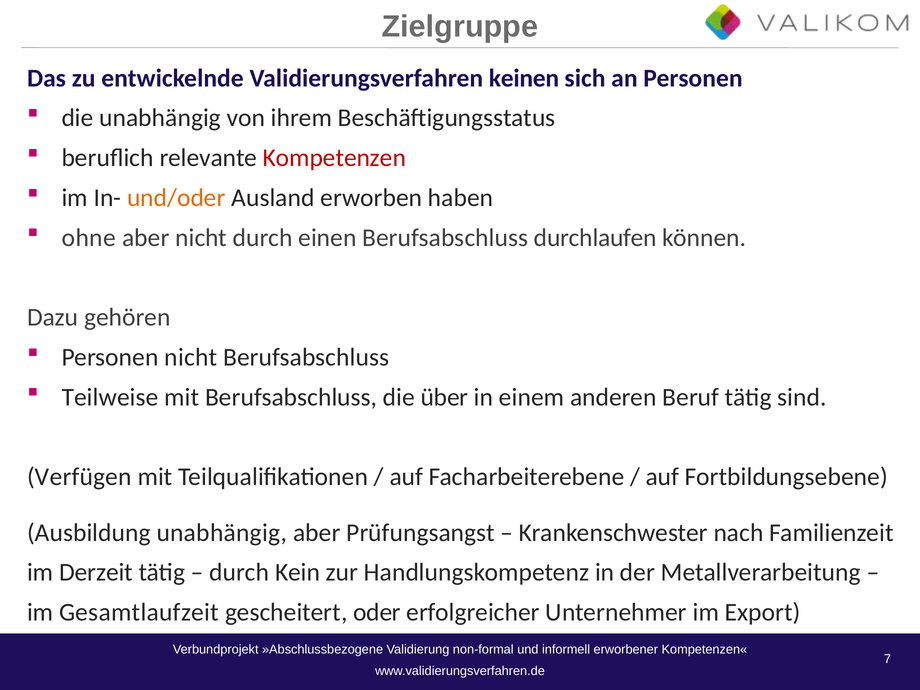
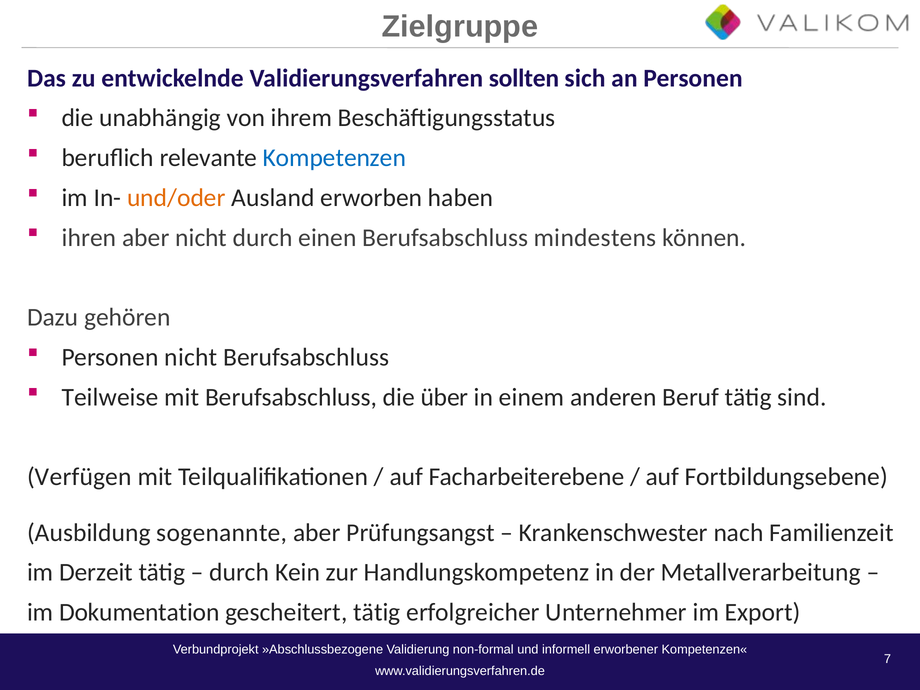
keinen: keinen -> sollten (524, 78)
Kompetenzen colour: red -> blue (334, 158)
ohne: ohne -> ihren (89, 238)
durchlaufen: durchlaufen -> mindestens (595, 238)
Ausbildung unabhängig: unabhängig -> sogenannte (222, 533)
Gesamtlaufzeit: Gesamtlaufzeit -> Dokumentation (139, 612)
gescheitert oder: oder -> tätig (377, 612)
